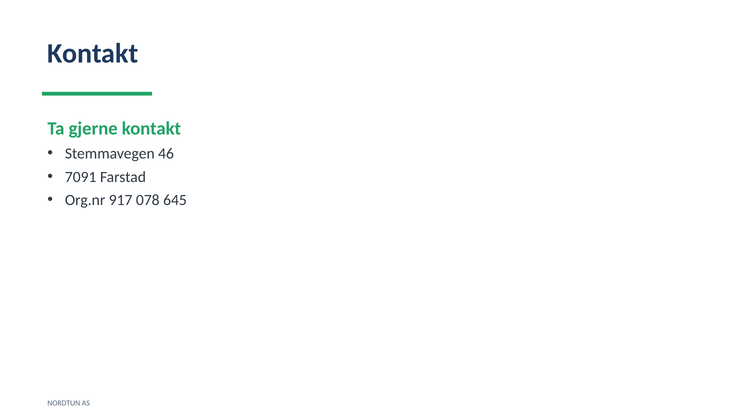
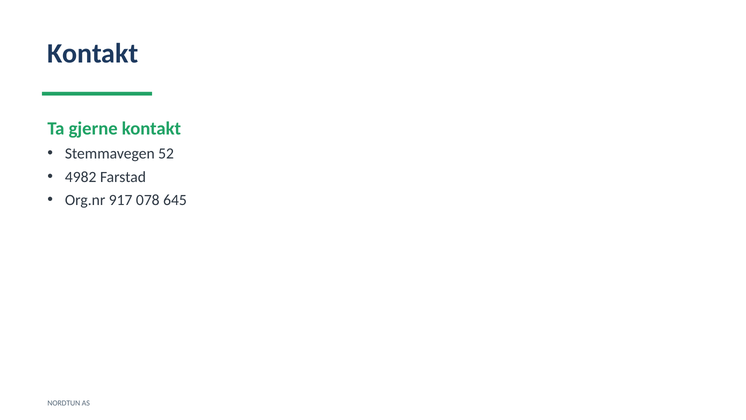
46: 46 -> 52 (166, 153)
7091: 7091 -> 4982 (81, 177)
